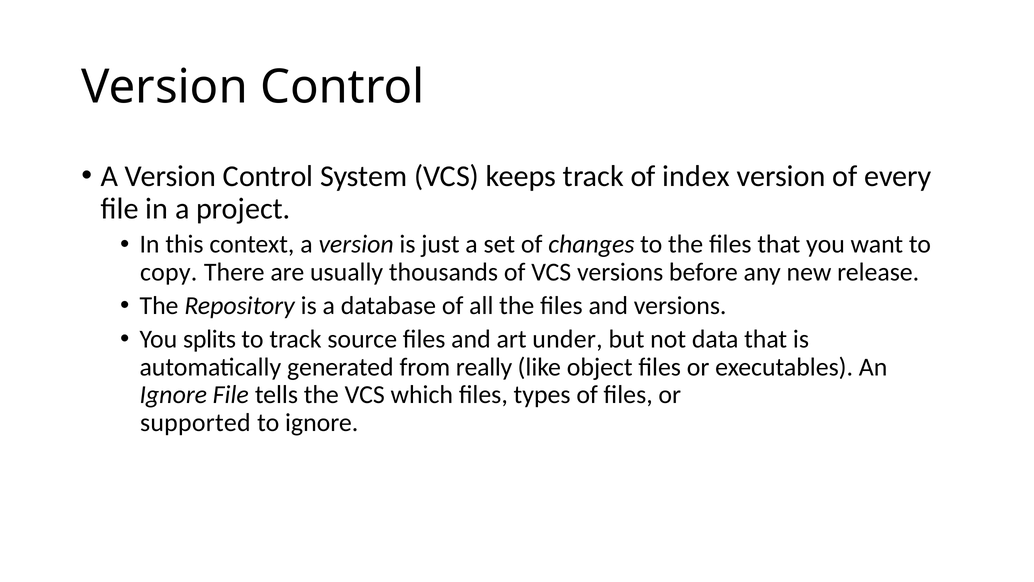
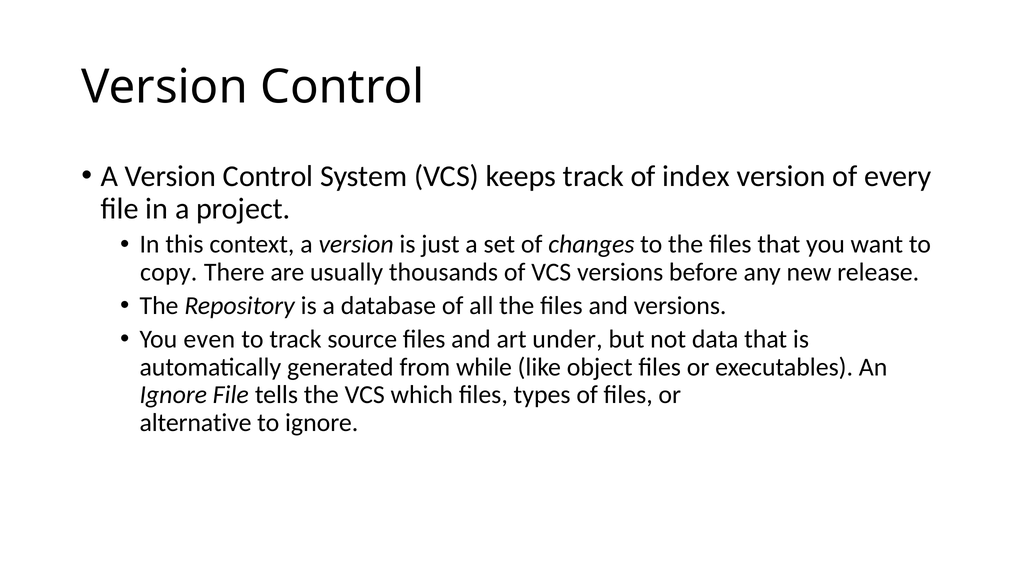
splits: splits -> even (209, 339)
really: really -> while (484, 367)
supported: supported -> alternative (196, 423)
